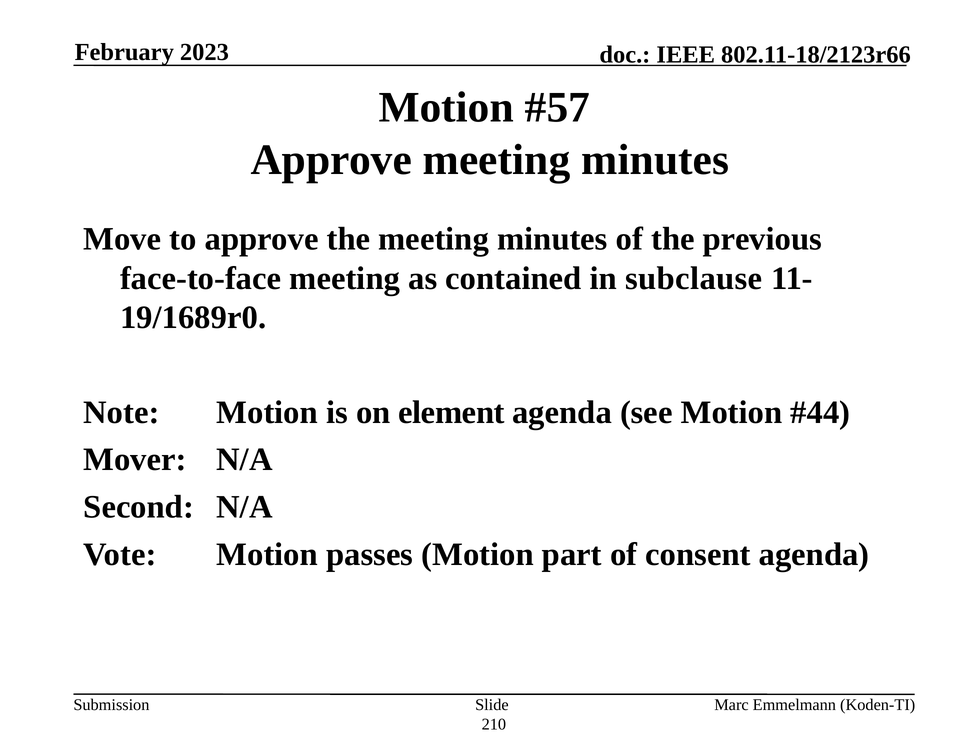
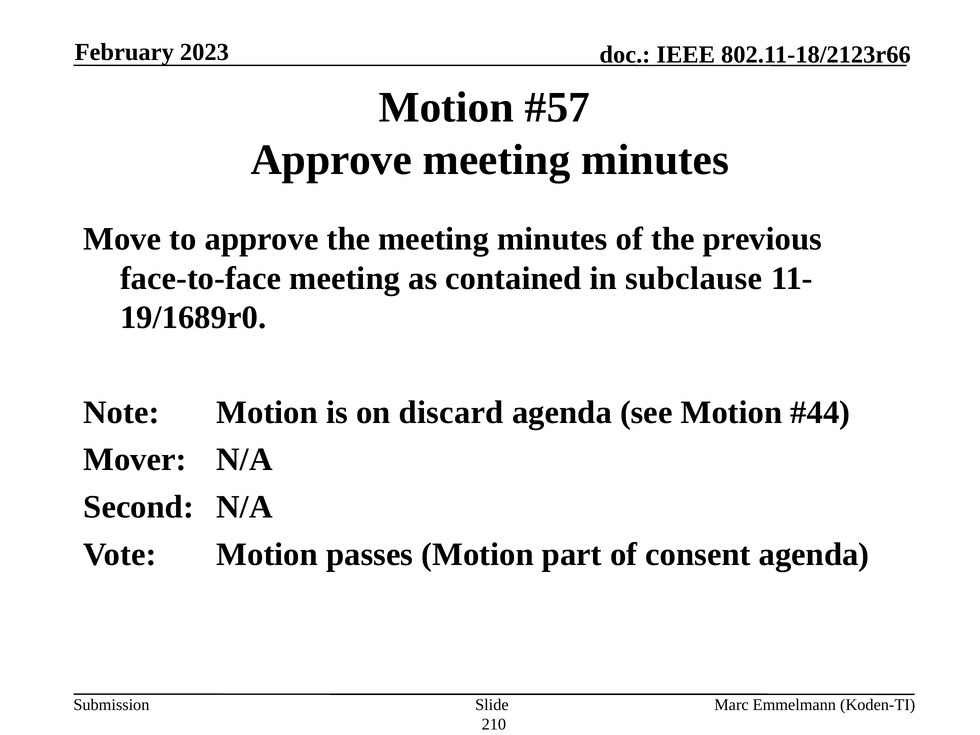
element: element -> discard (451, 412)
